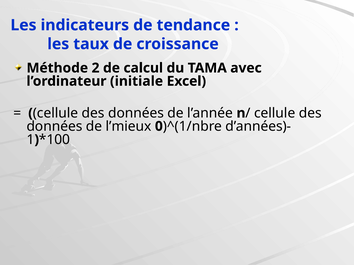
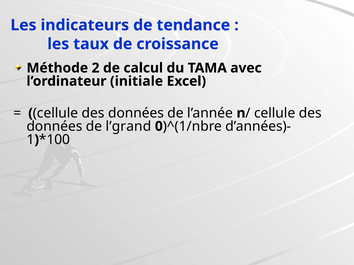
l’mieux: l’mieux -> l’grand (128, 127)
